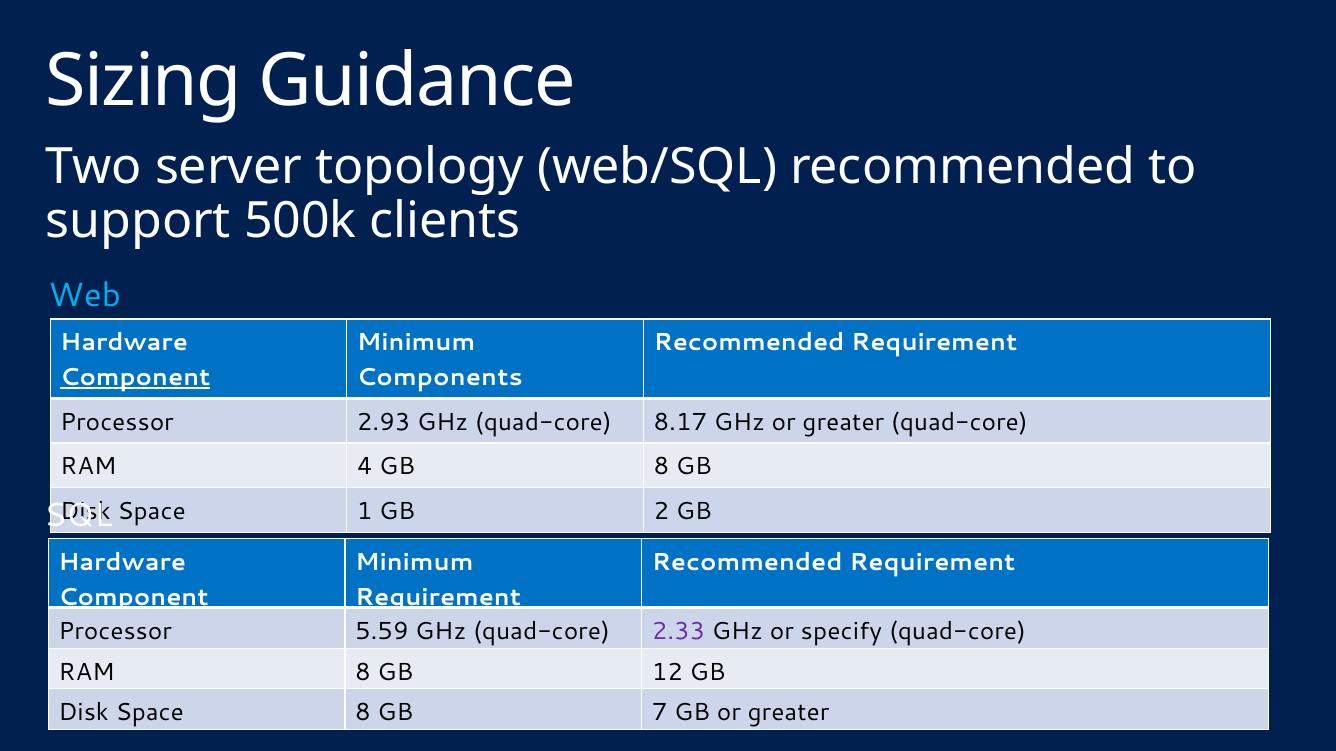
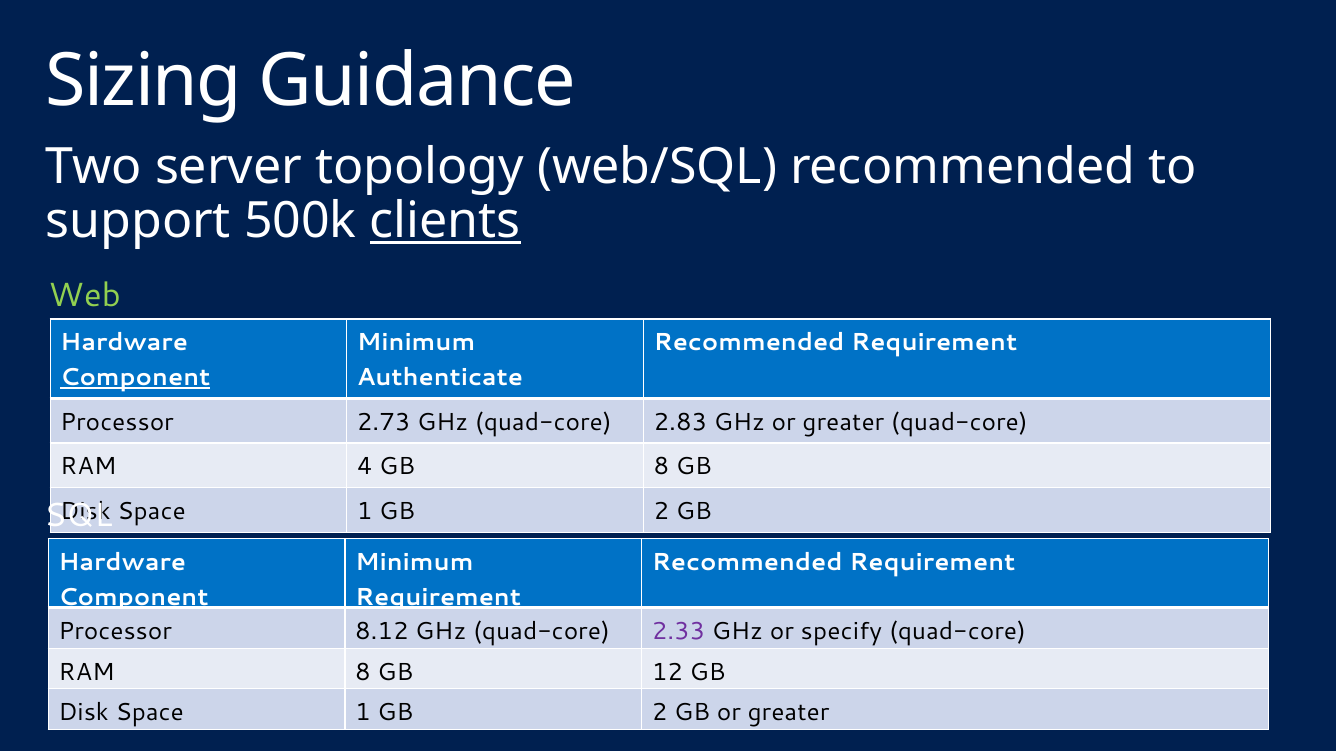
clients underline: none -> present (445, 221)
Web colour: light blue -> light green (85, 295)
Components: Components -> Authenticate (440, 378)
2.93: 2.93 -> 2.73 (384, 422)
8.17: 8.17 -> 2.83 (680, 422)
5.59: 5.59 -> 8.12 (382, 632)
8: 8 -> 1 (363, 713)
7: 7 -> 2 (660, 713)
